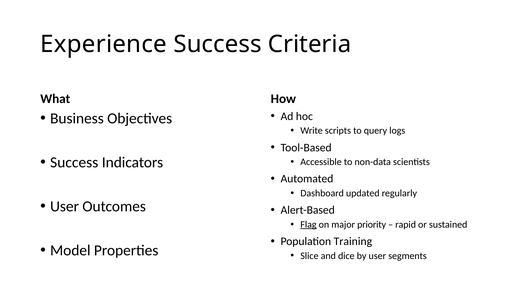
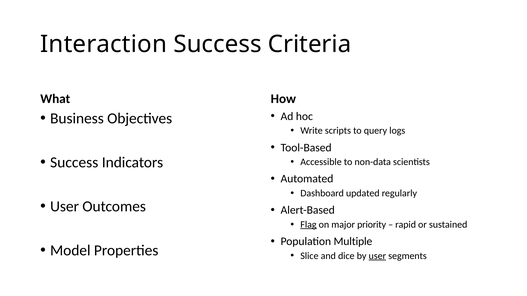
Experience: Experience -> Interaction (104, 44)
Training: Training -> Multiple (353, 242)
user underline: none -> present (377, 256)
